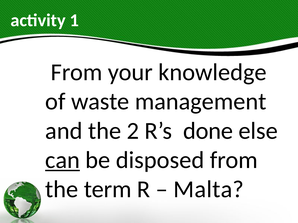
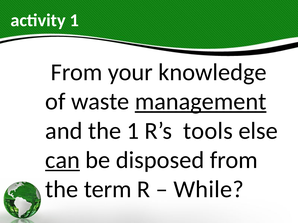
management underline: none -> present (201, 102)
the 2: 2 -> 1 (133, 131)
done: done -> tools (208, 131)
Malta: Malta -> While (209, 190)
